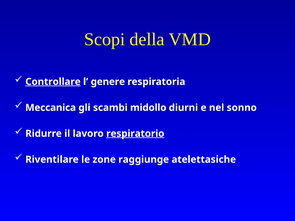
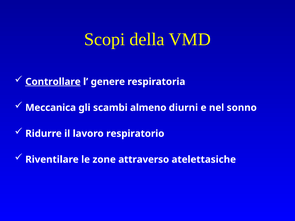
midollo: midollo -> almeno (148, 108)
respiratorio underline: present -> none (135, 134)
raggiunge: raggiunge -> attraverso (144, 160)
